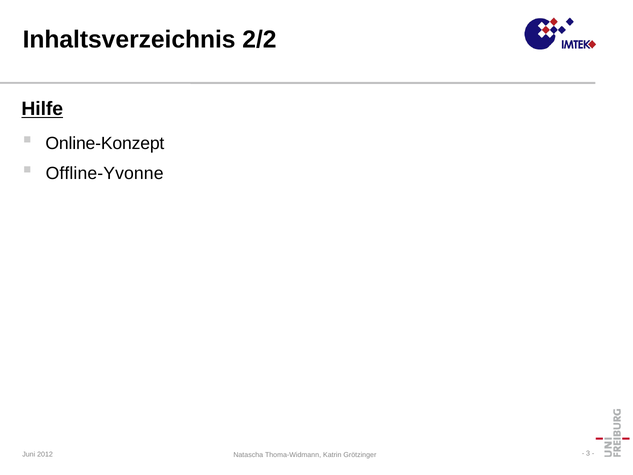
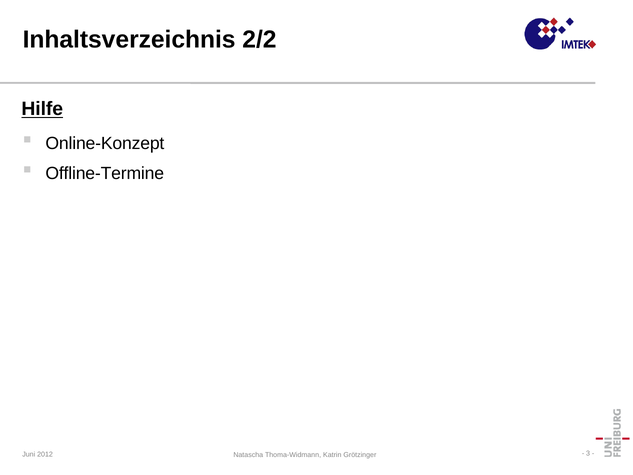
Offline-Yvonne: Offline-Yvonne -> Offline-Termine (105, 173)
